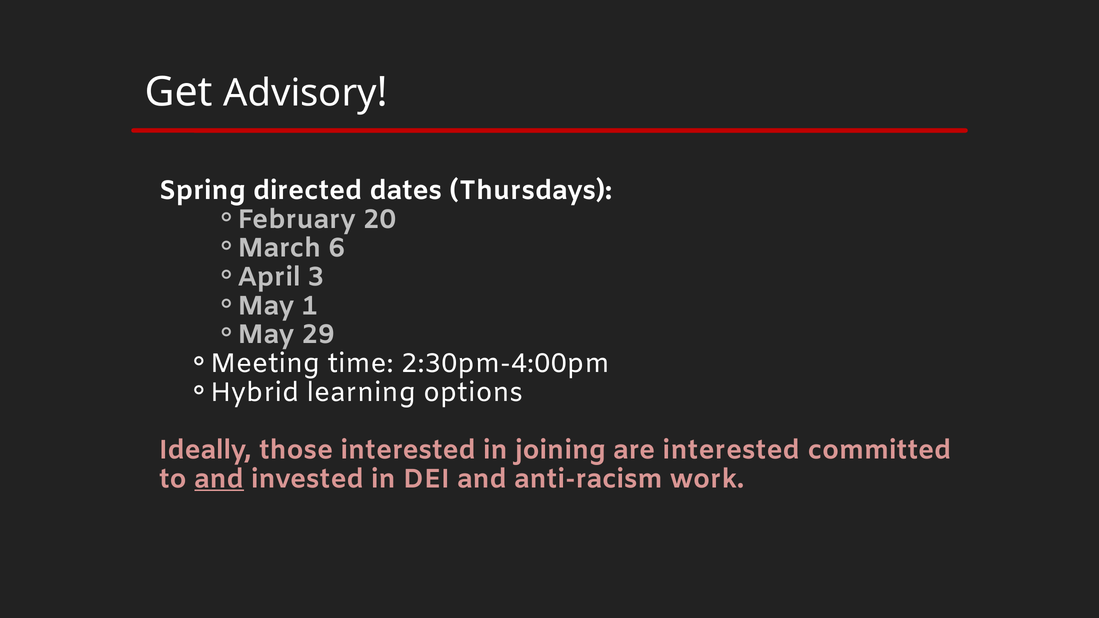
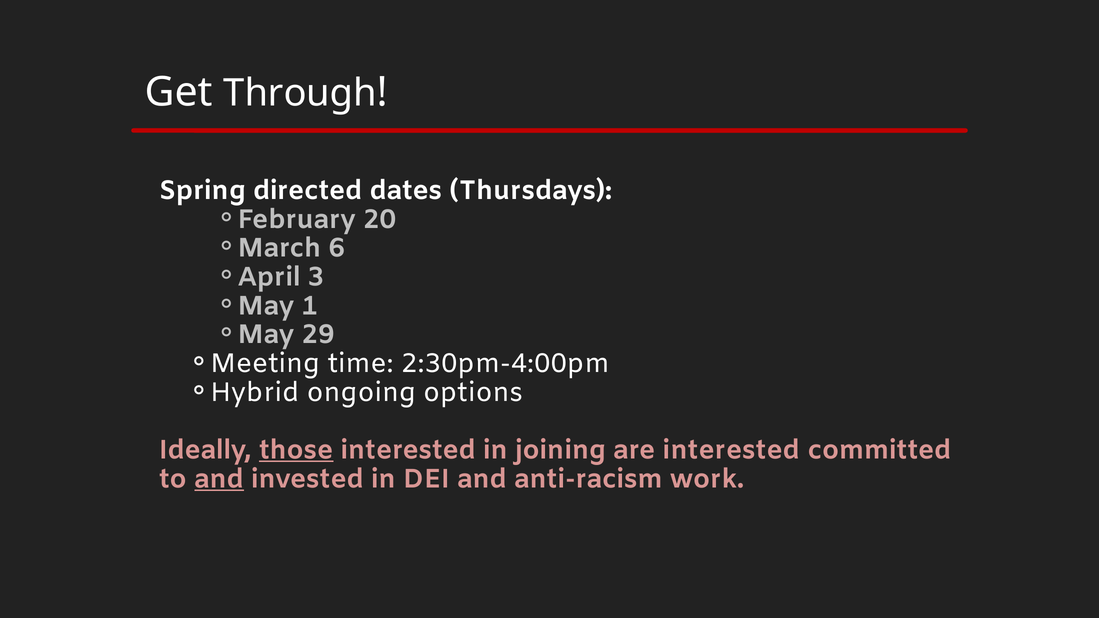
Advisory: Advisory -> Through (300, 93)
learning: learning -> ongoing (361, 392)
those underline: none -> present (296, 450)
